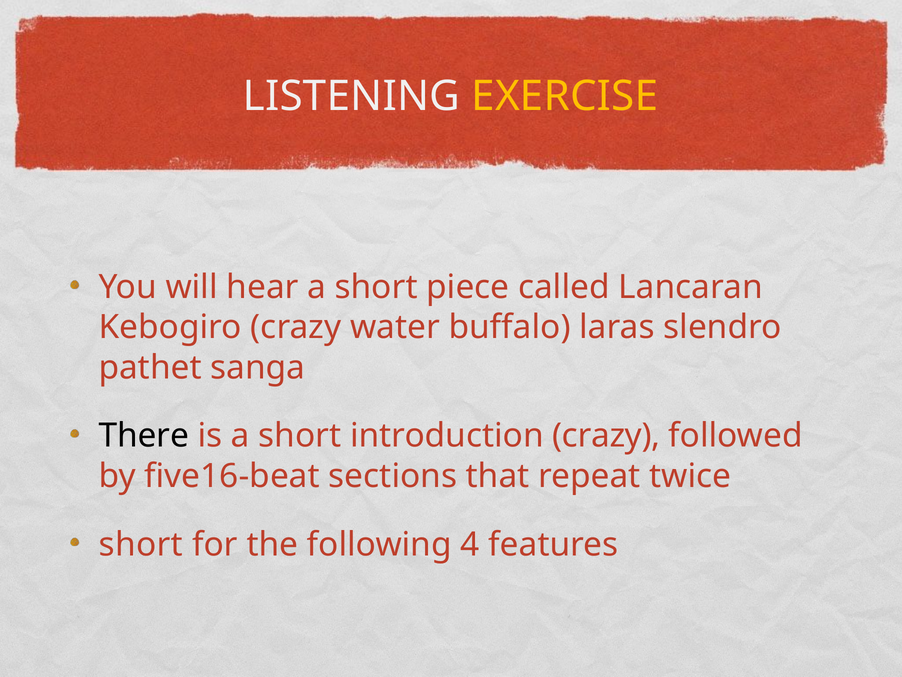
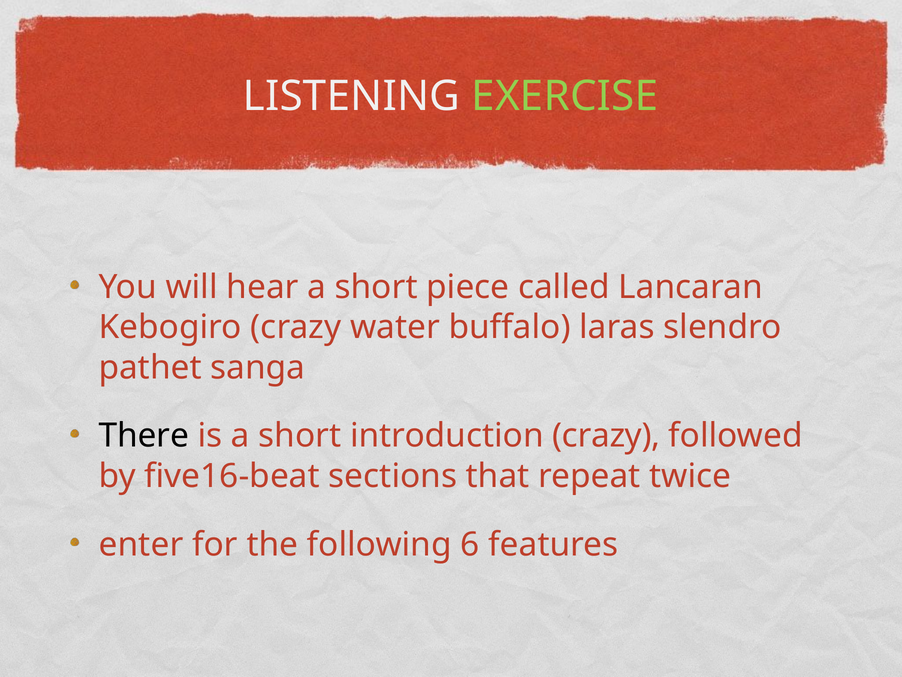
EXERCISE colour: yellow -> light green (565, 96)
short: short -> enter (141, 544)
4: 4 -> 6 (470, 544)
